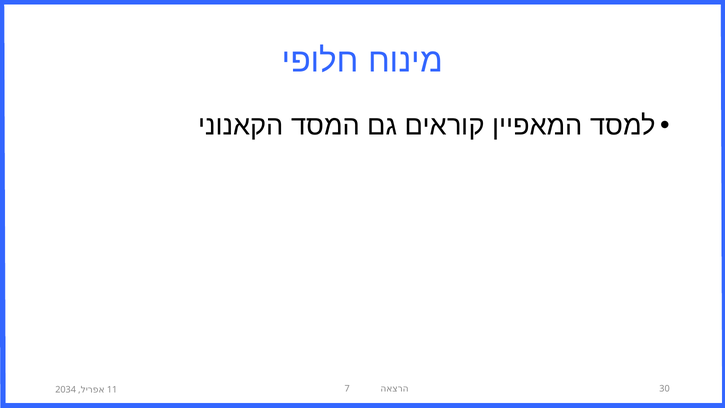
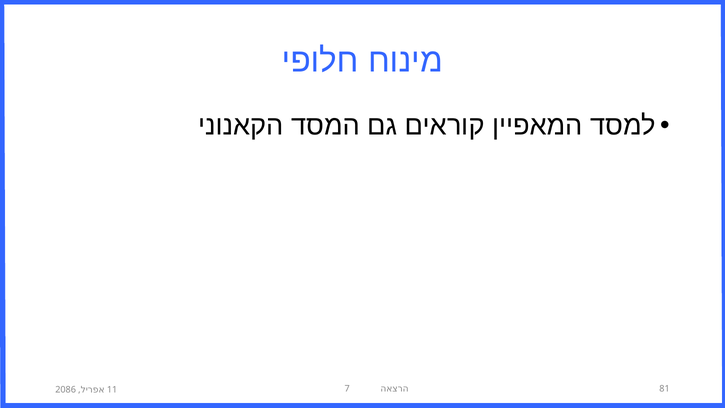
30: 30 -> 81 (665, 389)
2034: 2034 -> 2086 (66, 389)
